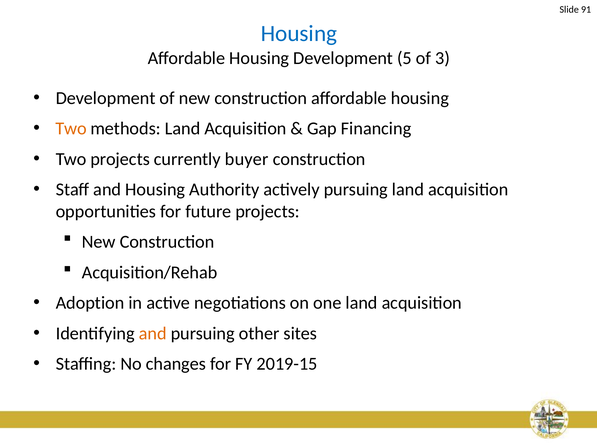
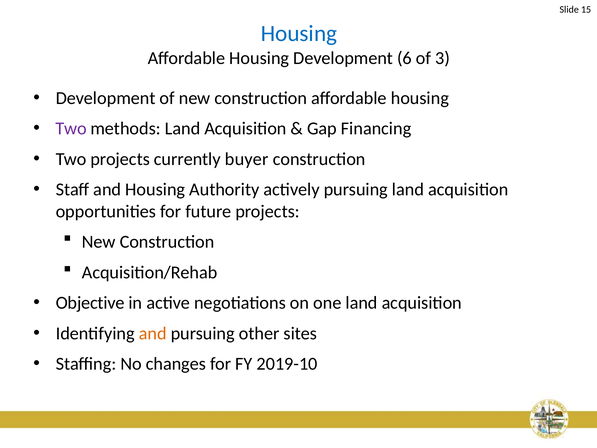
91: 91 -> 15 (586, 10)
5: 5 -> 6 (404, 58)
Two colour: orange -> purple (71, 128)
Adoption: Adoption -> Objective (90, 303)
2019-15: 2019-15 -> 2019-10 (287, 364)
